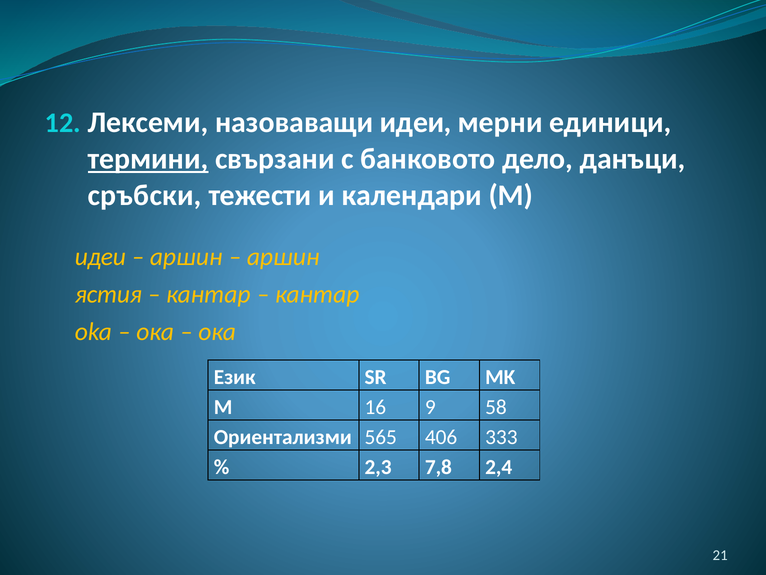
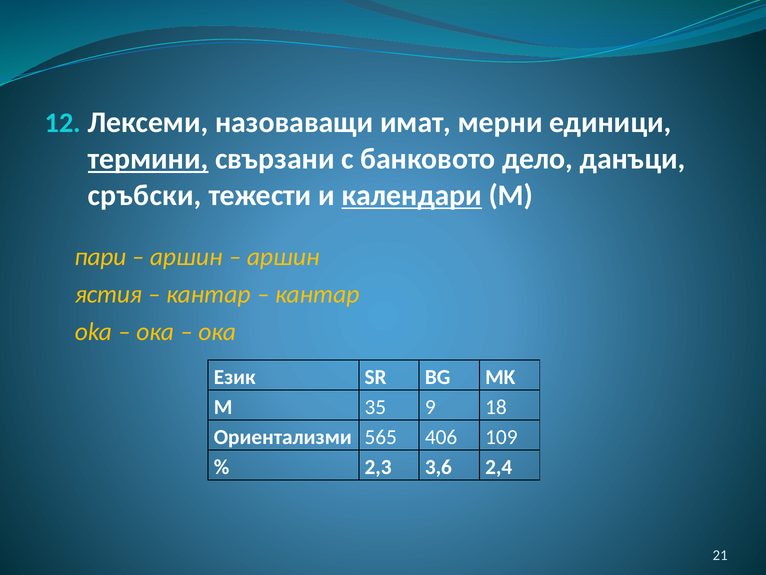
назоваващи идеи: идеи -> имат (416, 123)
календари underline: none -> present (412, 195)
идеи: идеи -> пари (100, 257)
16: 16 -> 35 (375, 407)
58: 58 -> 18 (496, 407)
333: 333 -> 109 (501, 437)
7,8: 7,8 -> 3,6 (438, 467)
